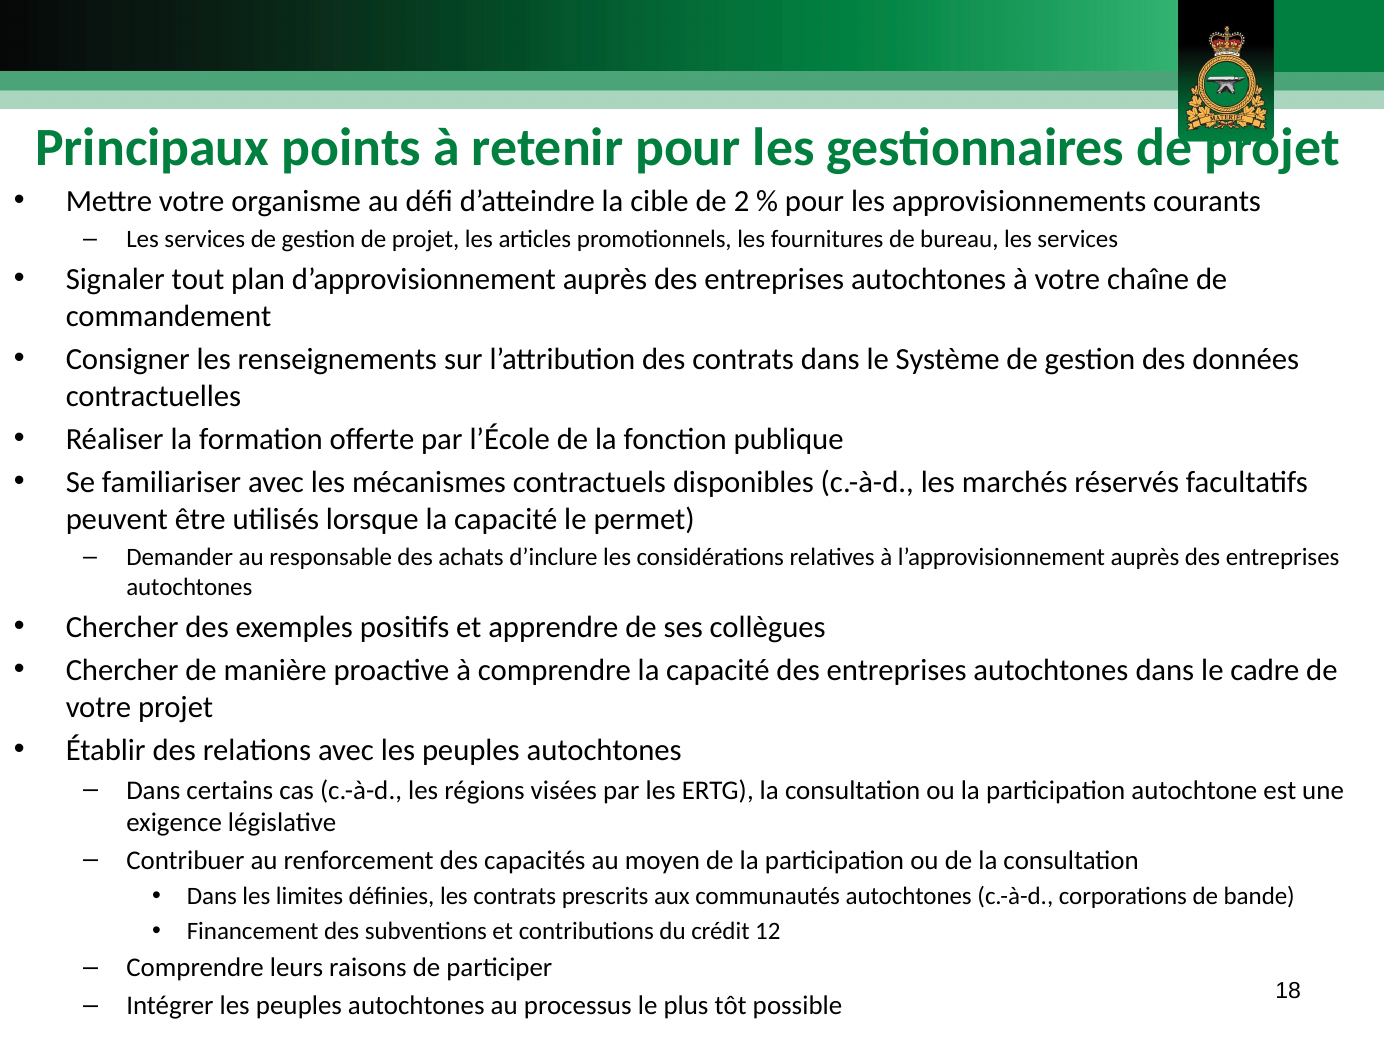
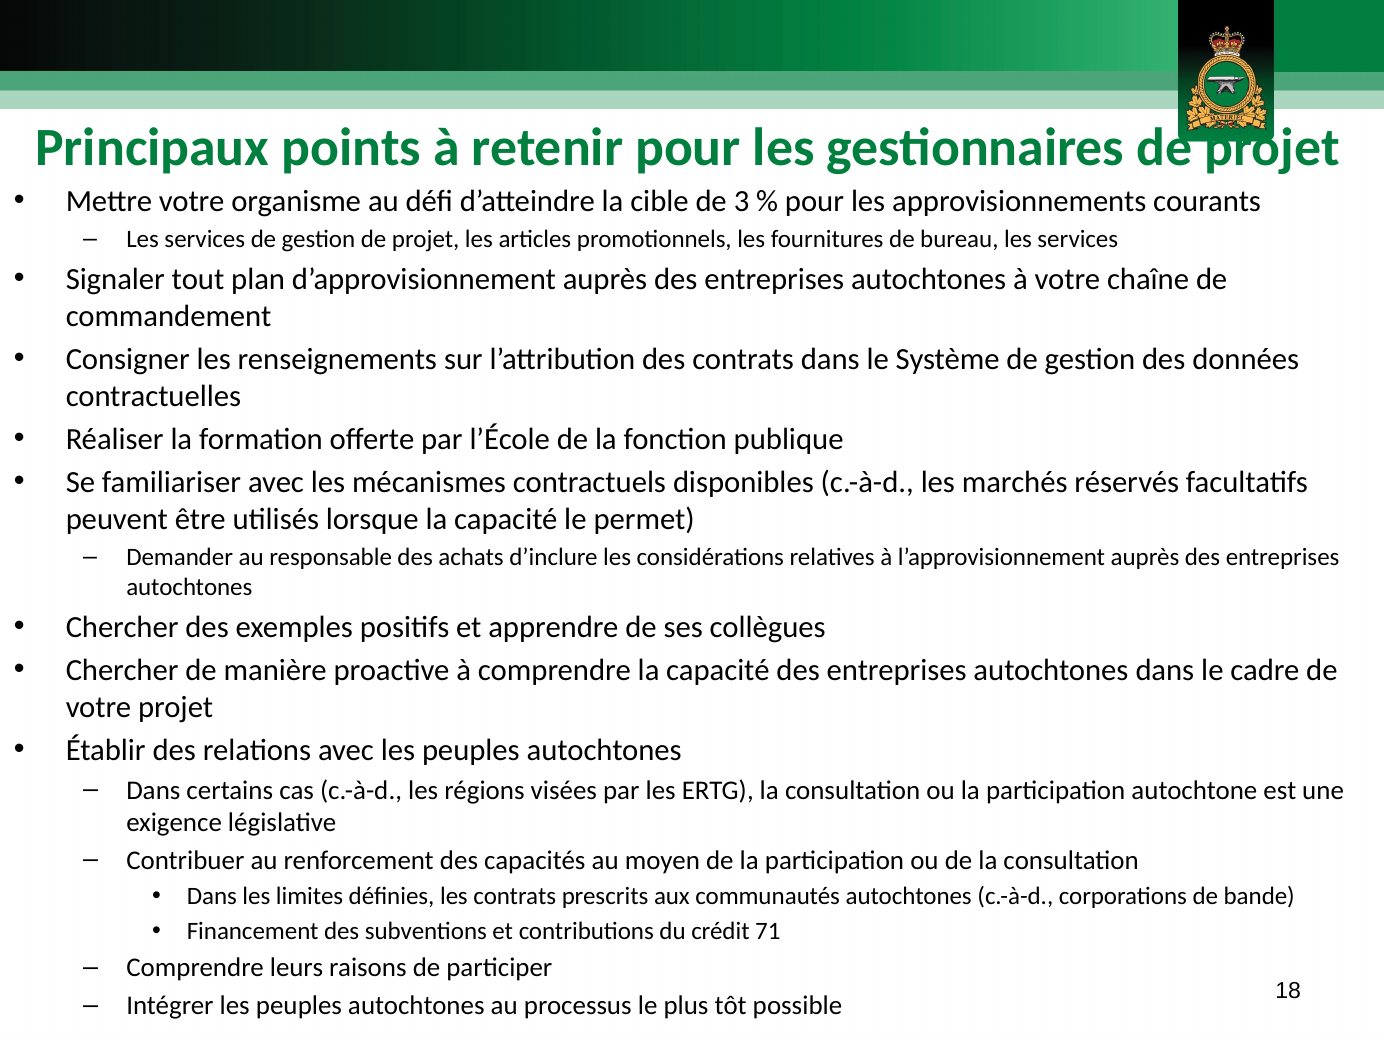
2: 2 -> 3 (742, 202)
12: 12 -> 71 (768, 931)
